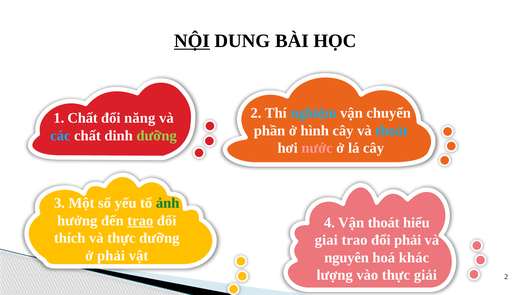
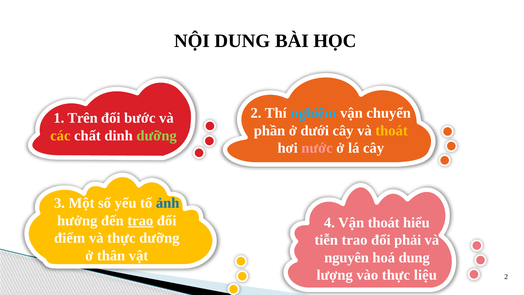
NỘI underline: present -> none (192, 41)
1 Chất: Chất -> Trên (83, 118)
năng: năng -> bước (140, 118)
hình: hình -> dưới (315, 130)
thoát colour: light blue -> yellow (392, 130)
các colour: light blue -> yellow (60, 135)
ảnh colour: green -> blue (168, 203)
thích: thích -> điểm (70, 238)
giai: giai -> tiễn (326, 240)
ở phải: phải -> thân (111, 255)
hoá khác: khác -> dung (414, 257)
giải: giải -> liệu (425, 275)
